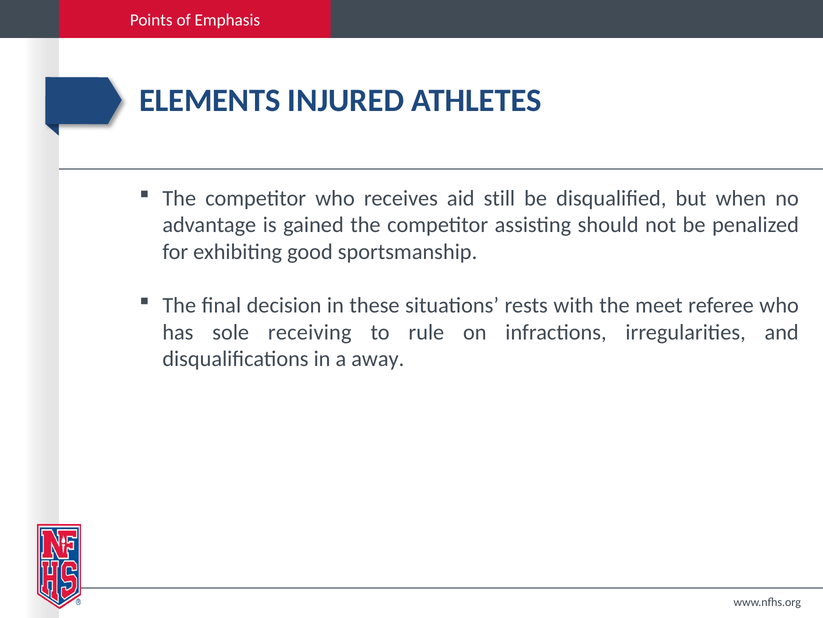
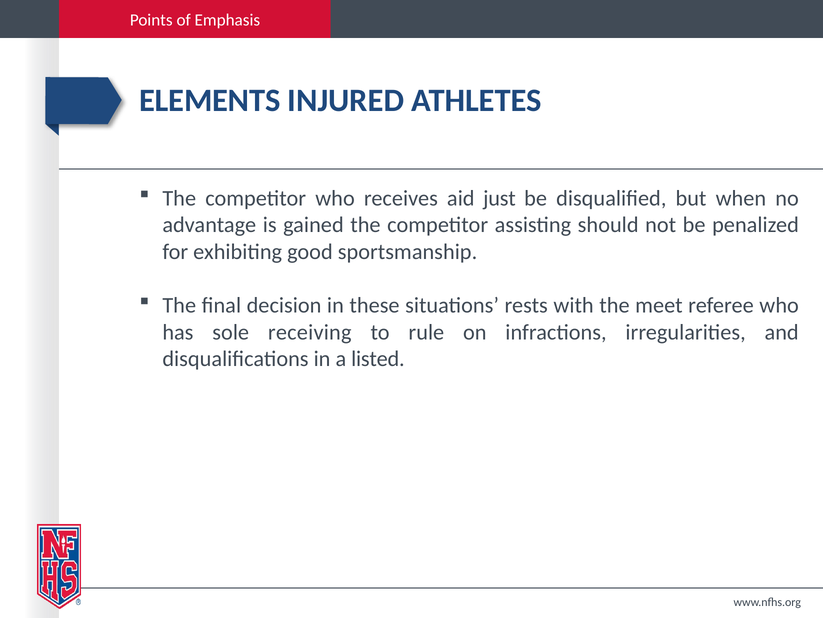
still: still -> just (499, 198)
away: away -> listed (378, 359)
